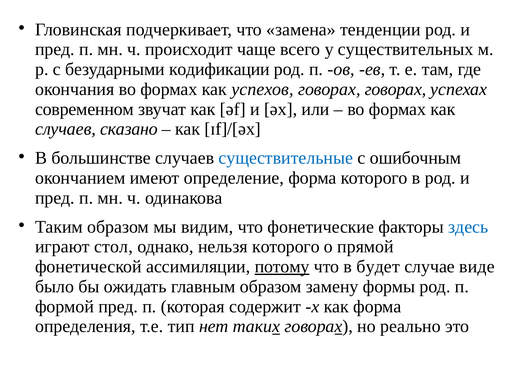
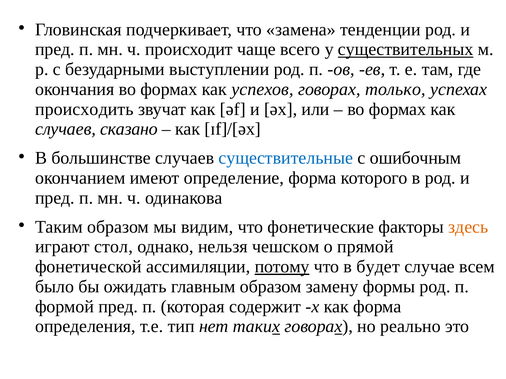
существительных underline: none -> present (406, 49)
кодификации: кодификации -> выступлении (219, 69)
говорах говорах: говорах -> только (395, 89)
современном: современном -> происходить (84, 109)
здесь colour: blue -> orange (468, 227)
нельзя которого: которого -> чешском (286, 247)
виде: виде -> всем (477, 267)
